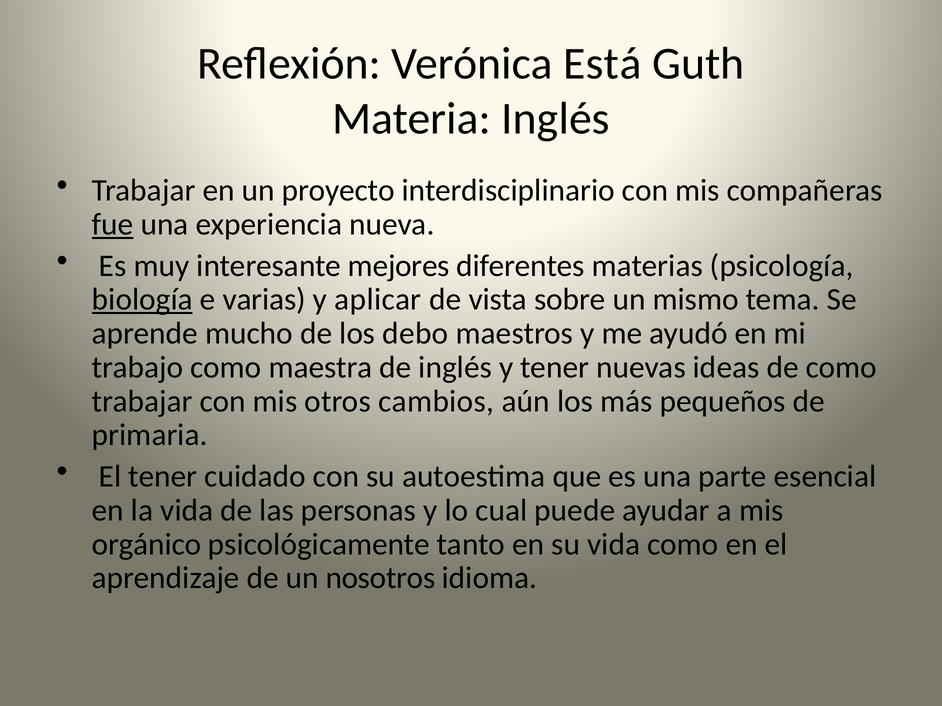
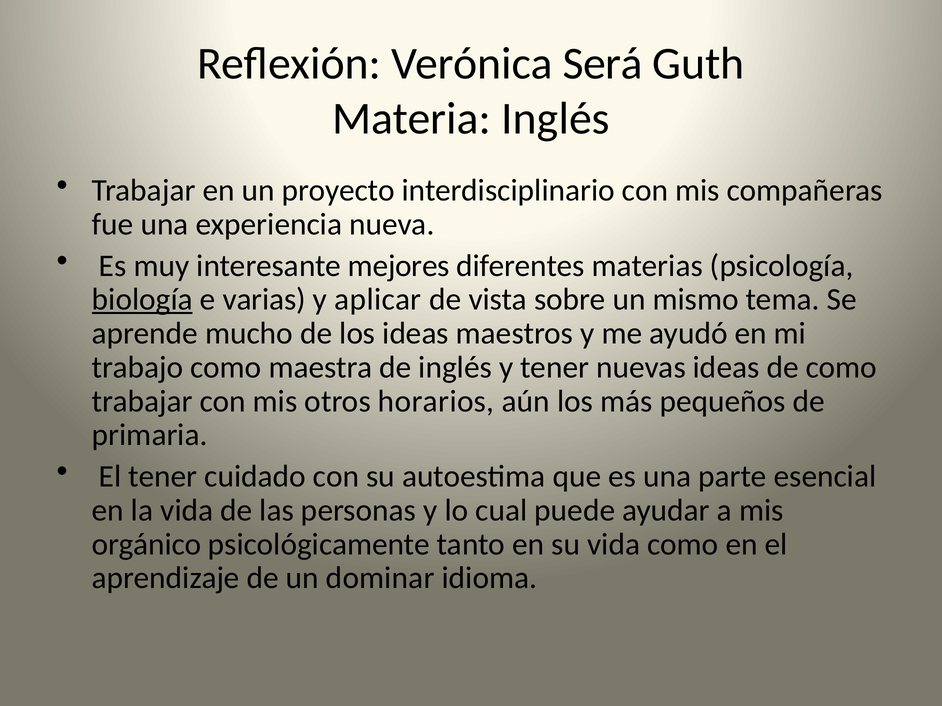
Está: Está -> Será (603, 64)
fue underline: present -> none (113, 225)
los debo: debo -> ideas (416, 334)
cambios: cambios -> horarios (436, 402)
nosotros: nosotros -> dominar (380, 579)
